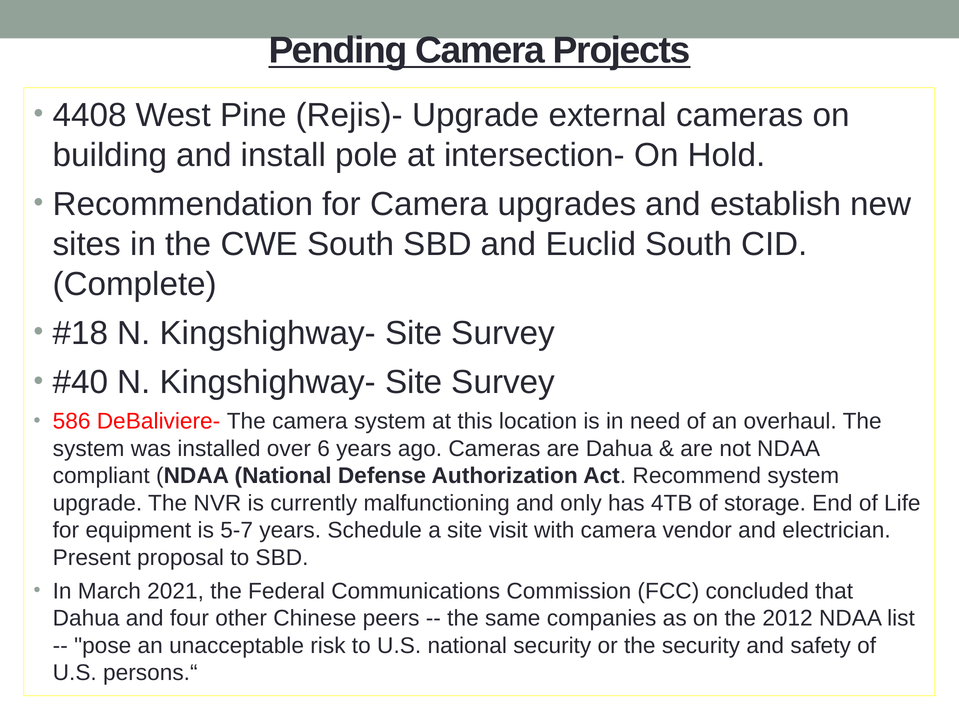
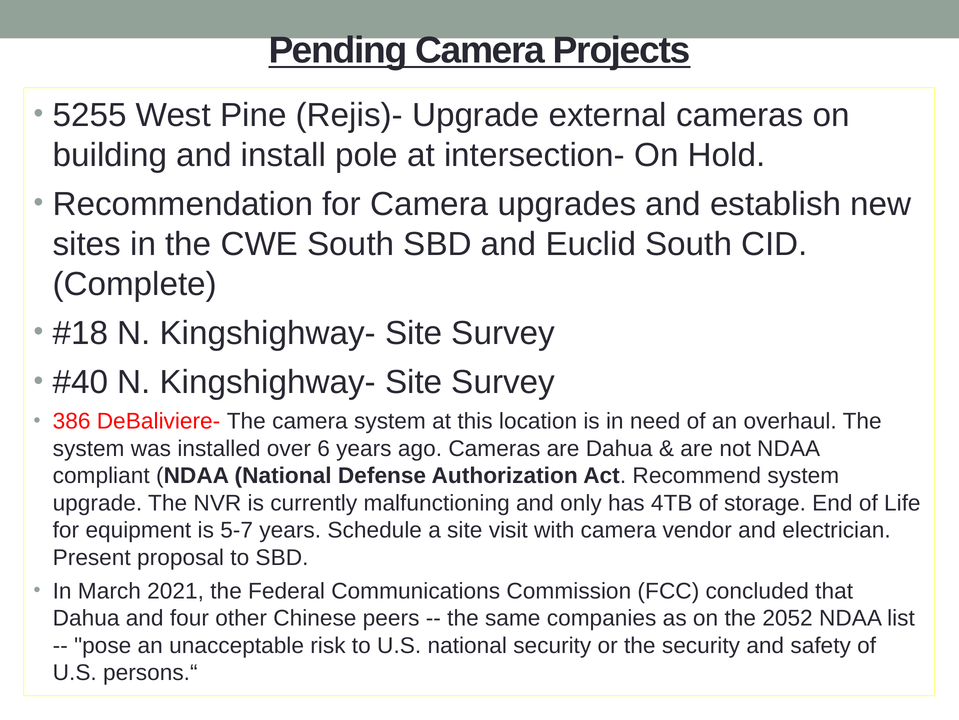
4408: 4408 -> 5255 (90, 115)
586: 586 -> 386 (72, 421)
2012: 2012 -> 2052 (788, 618)
